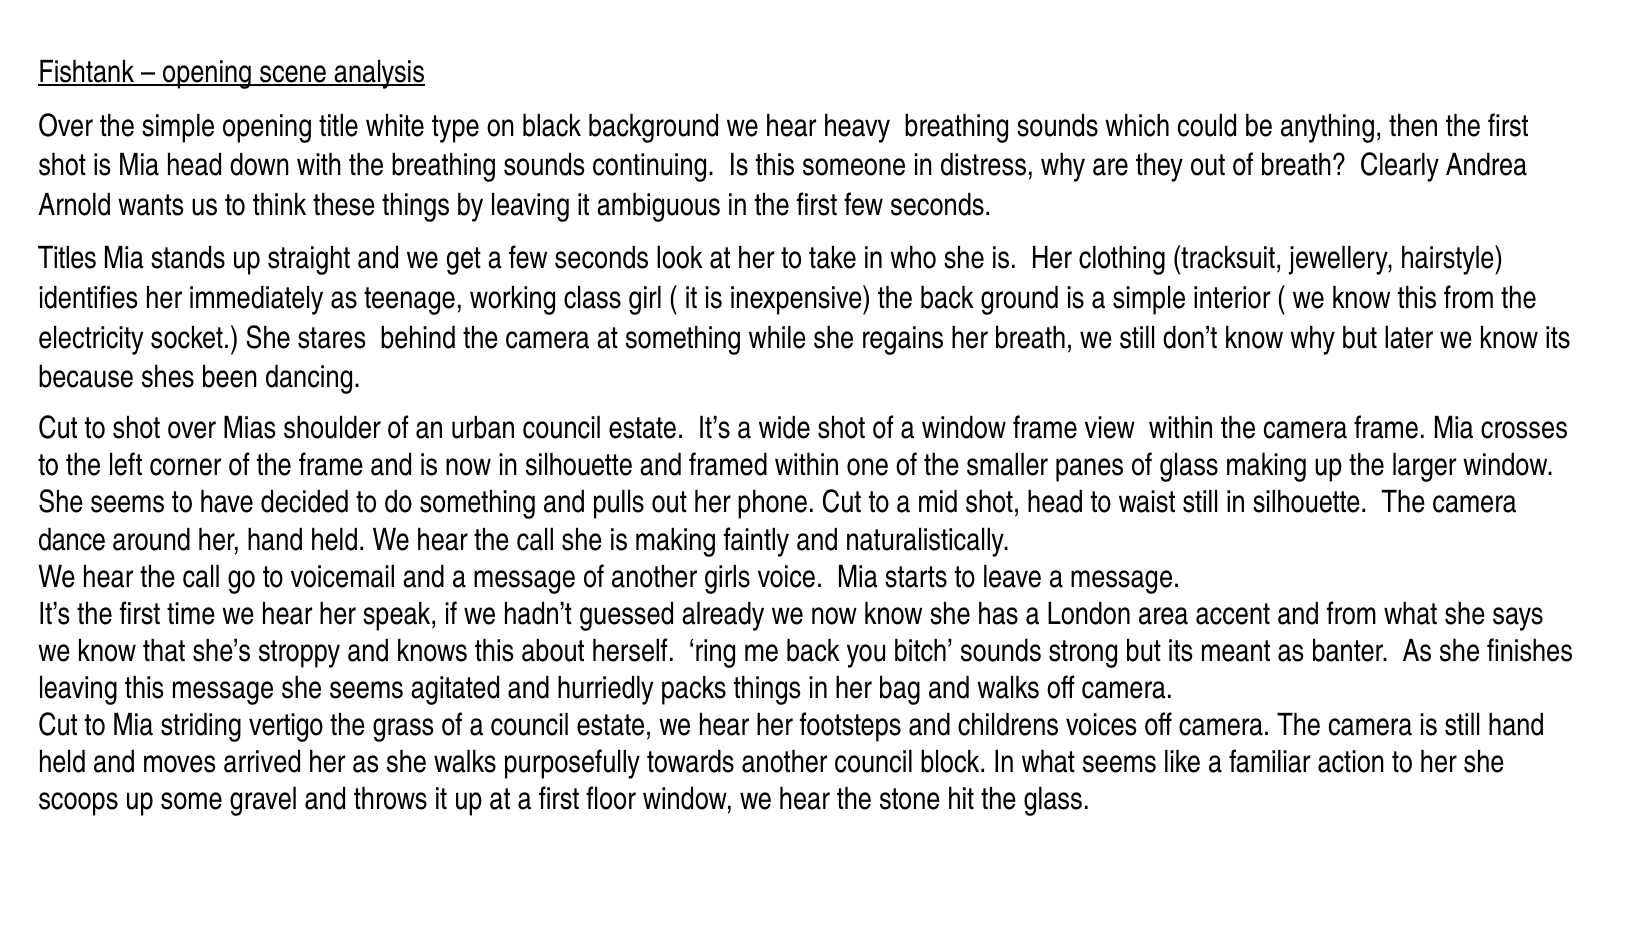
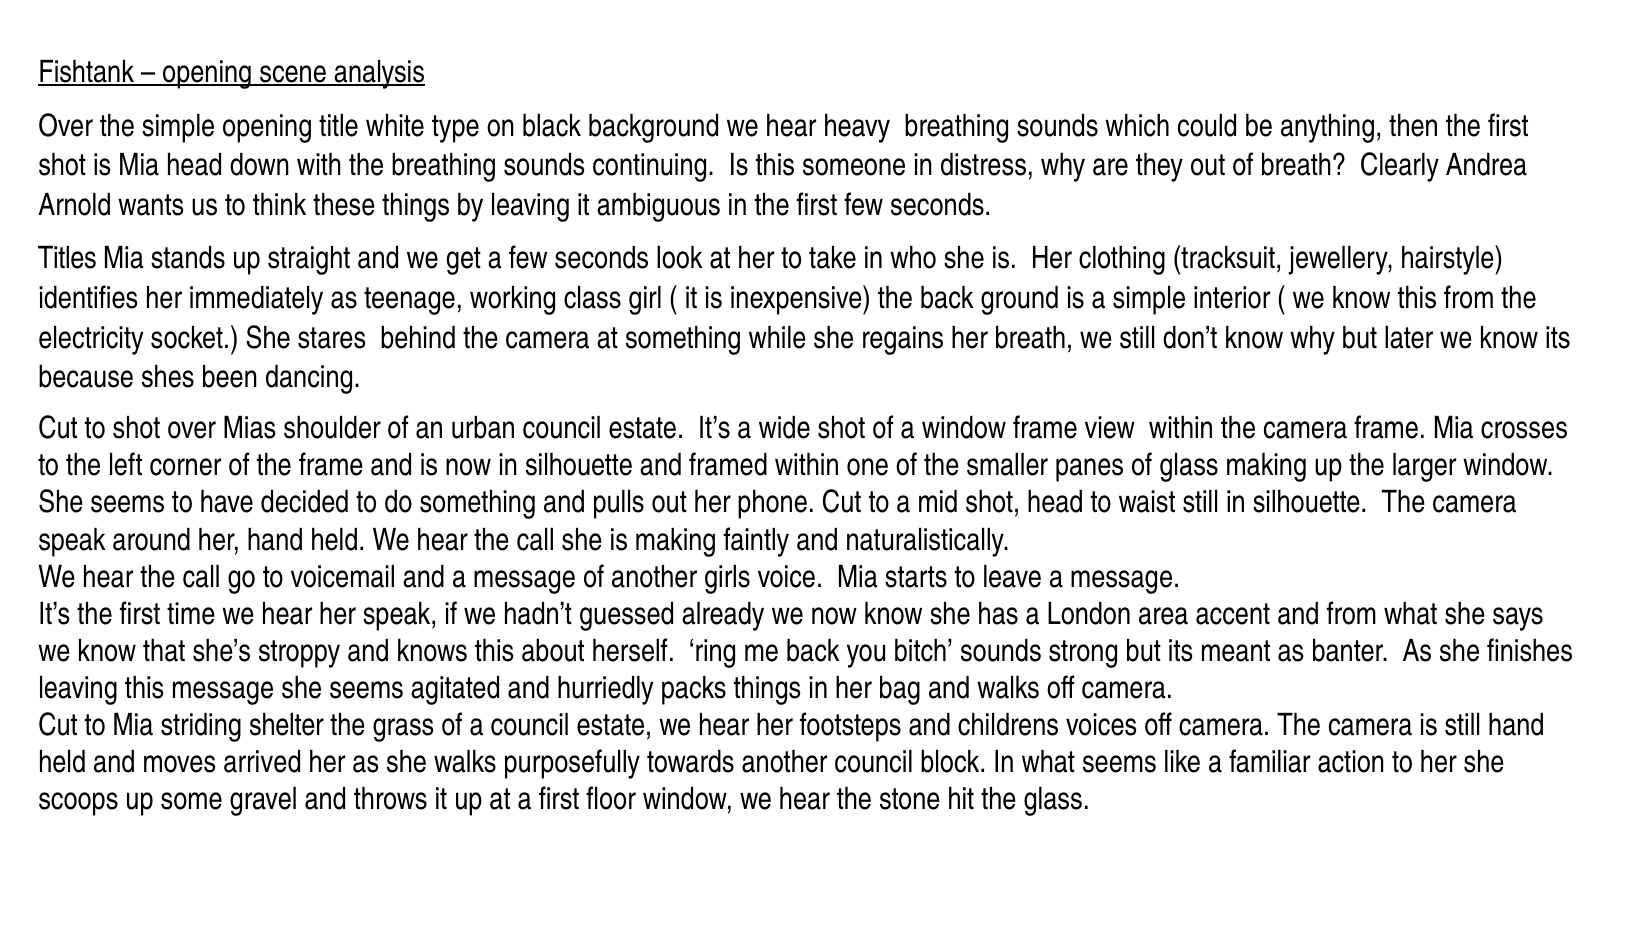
dance: dance -> speak (72, 540)
vertigo: vertigo -> shelter (286, 725)
